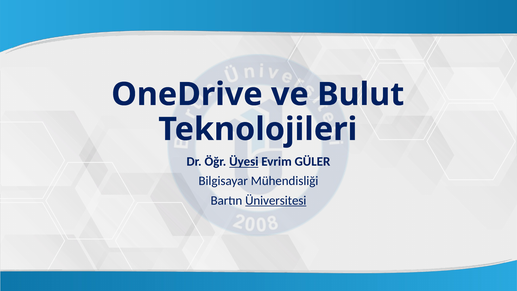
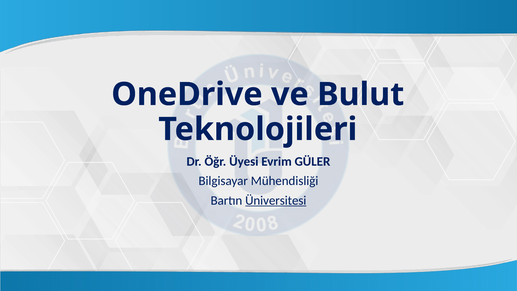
Üyesi underline: present -> none (244, 162)
